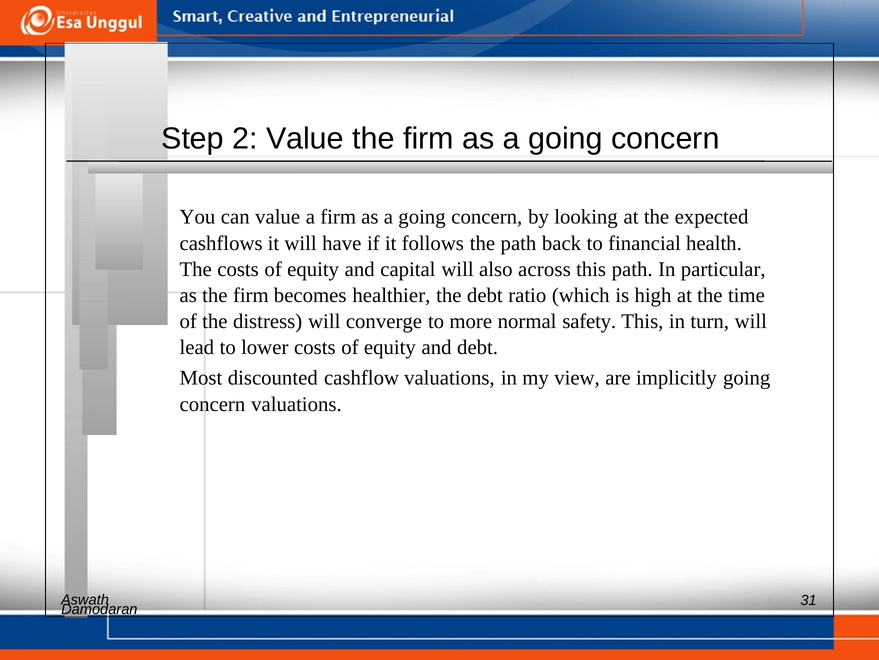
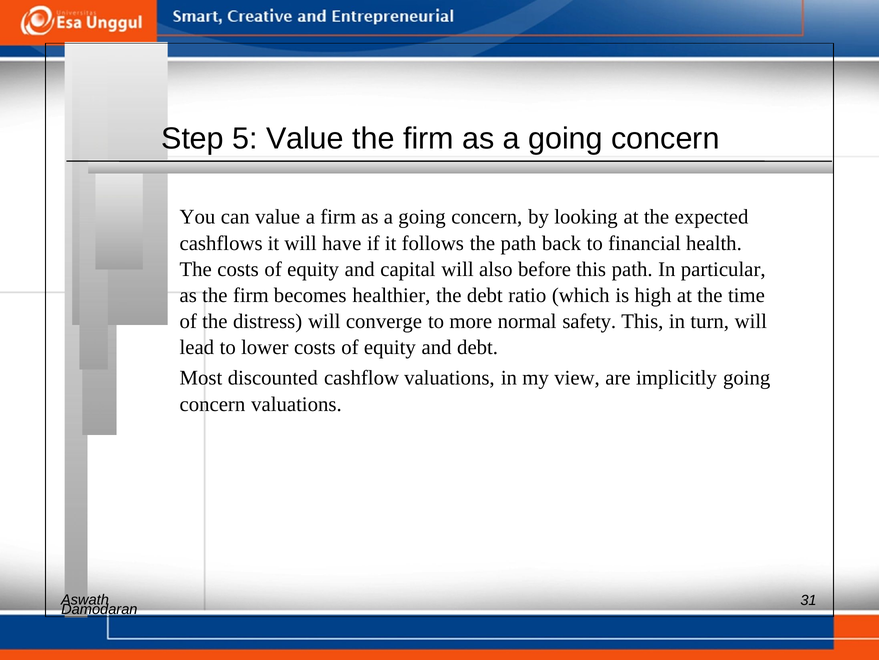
2: 2 -> 5 (245, 138)
across: across -> before (545, 269)
